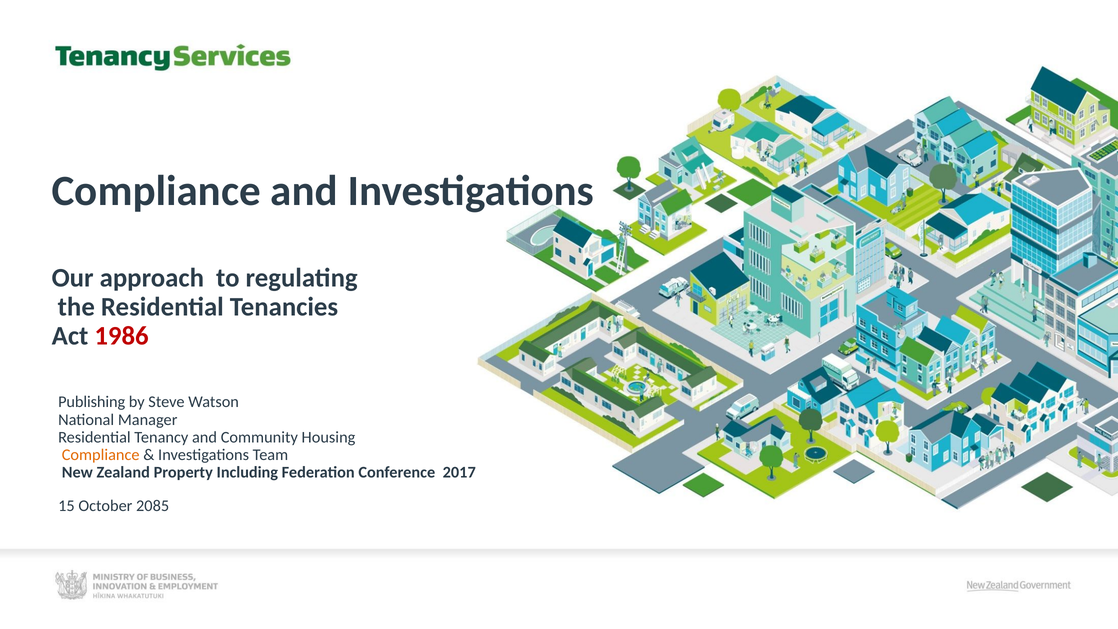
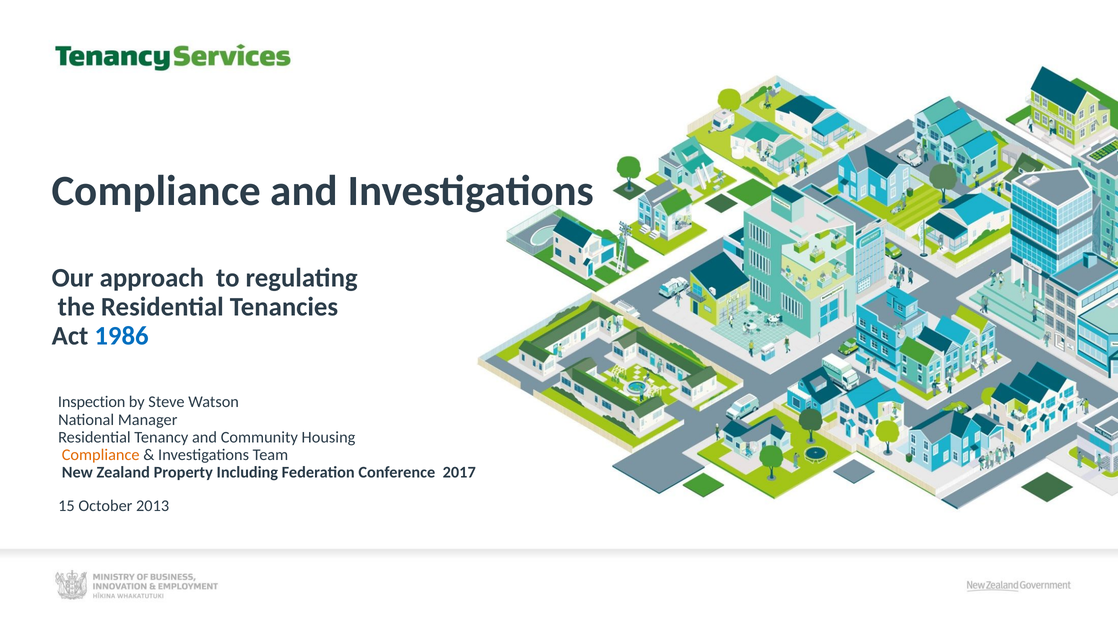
1986 colour: red -> blue (122, 336)
Publishing: Publishing -> Inspection (92, 402)
2085: 2085 -> 2013 (153, 506)
